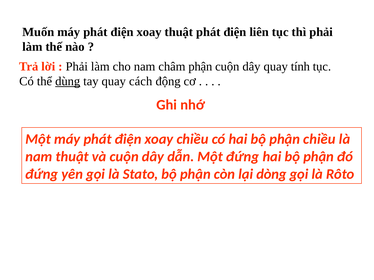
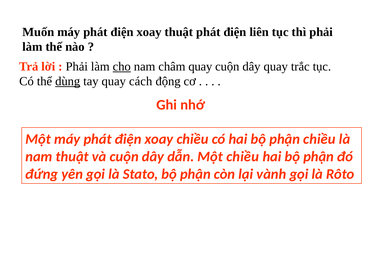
cho underline: none -> present (122, 67)
châm phận: phận -> quay (200, 67)
tính: tính -> trắc (300, 67)
Một đứng: đứng -> chiều (243, 157)
dòng: dòng -> vành (271, 174)
